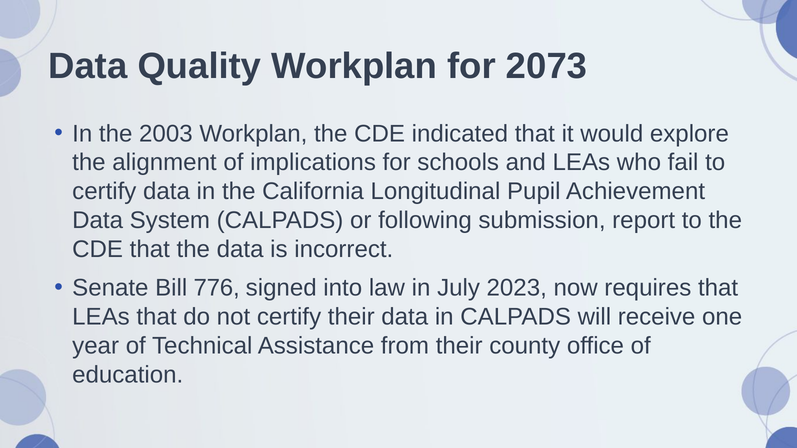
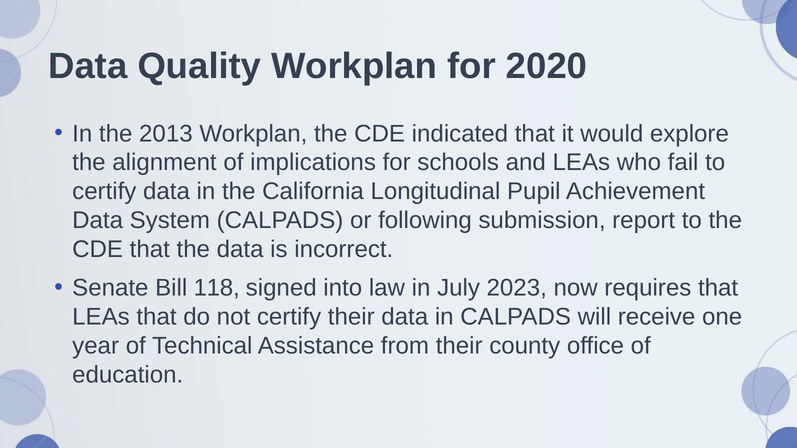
2073: 2073 -> 2020 (547, 66)
2003: 2003 -> 2013 (166, 134)
776: 776 -> 118 (217, 288)
